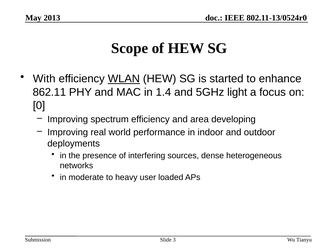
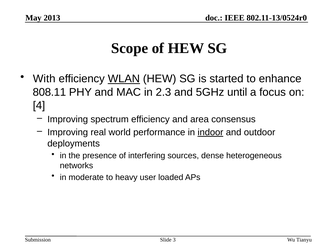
862.11: 862.11 -> 808.11 (49, 92)
1.4: 1.4 -> 2.3 (163, 92)
light: light -> until (237, 92)
0: 0 -> 4 (39, 105)
developing: developing -> consensus (233, 119)
indoor underline: none -> present (210, 132)
